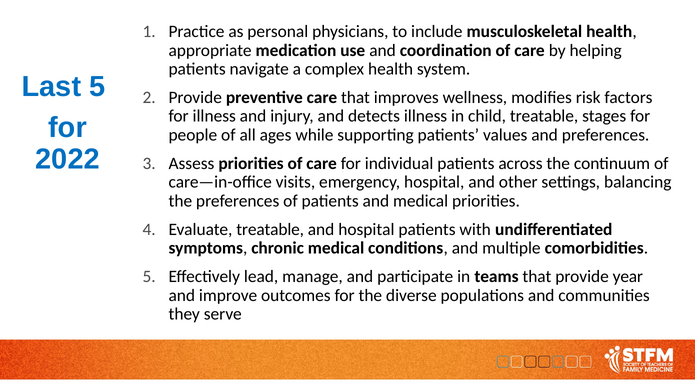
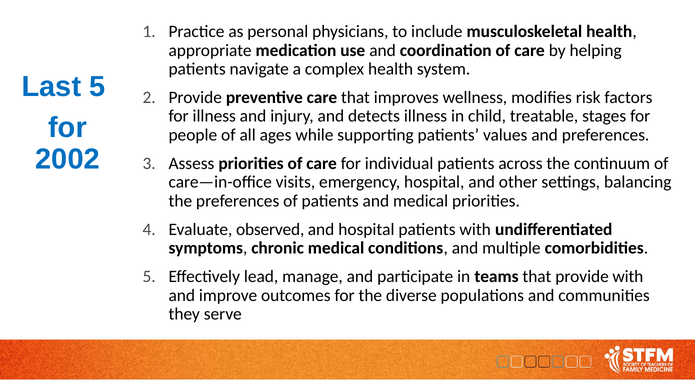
2022: 2022 -> 2002 (68, 159)
Evaluate treatable: treatable -> observed (270, 229)
provide year: year -> with (628, 277)
